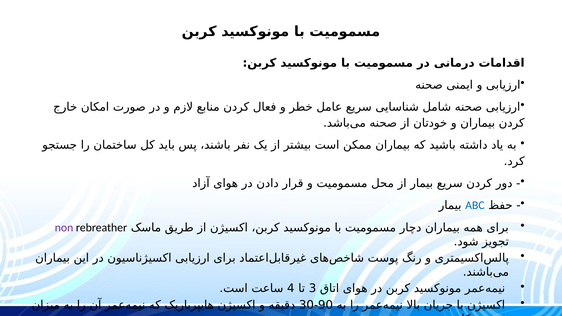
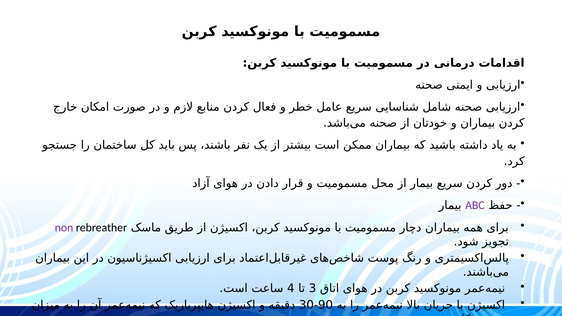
ABC colour: blue -> purple (475, 205)
